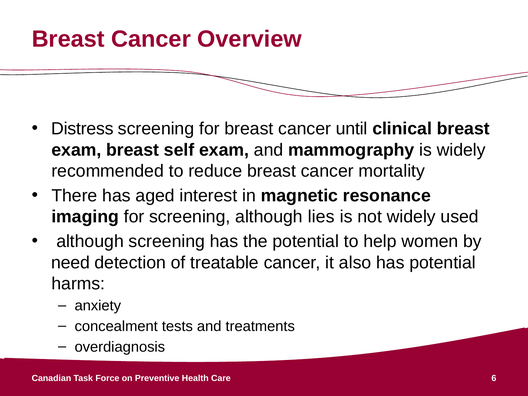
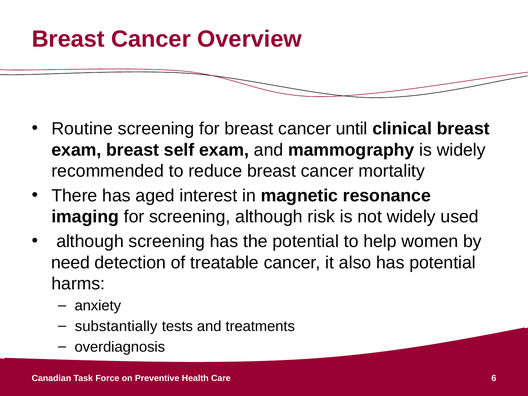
Distress: Distress -> Routine (82, 129)
lies: lies -> risk (321, 217)
concealment: concealment -> substantially (116, 326)
